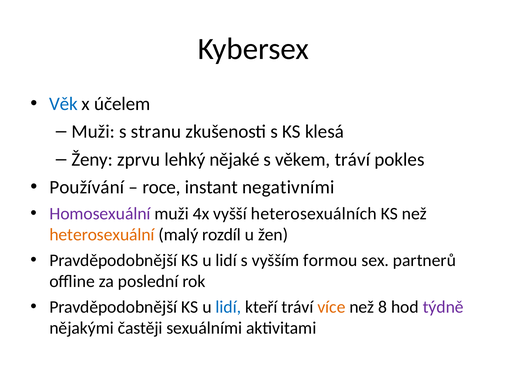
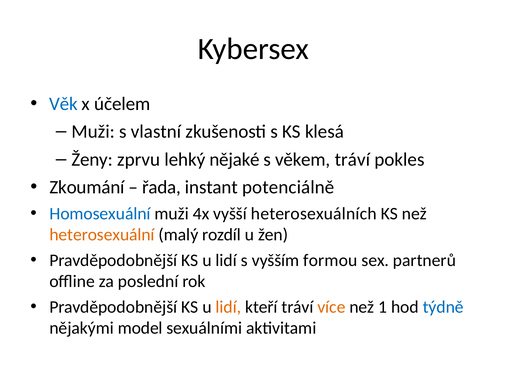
stranu: stranu -> vlastní (156, 132)
Používání: Používání -> Zkoumání (87, 187)
roce: roce -> řada (162, 187)
negativními: negativními -> potenciálně (288, 187)
Homosexuální colour: purple -> blue (100, 214)
lidí colour: blue -> orange (228, 307)
8: 8 -> 1 (383, 307)
týdně colour: purple -> blue (443, 307)
častěji: častěji -> model (140, 328)
